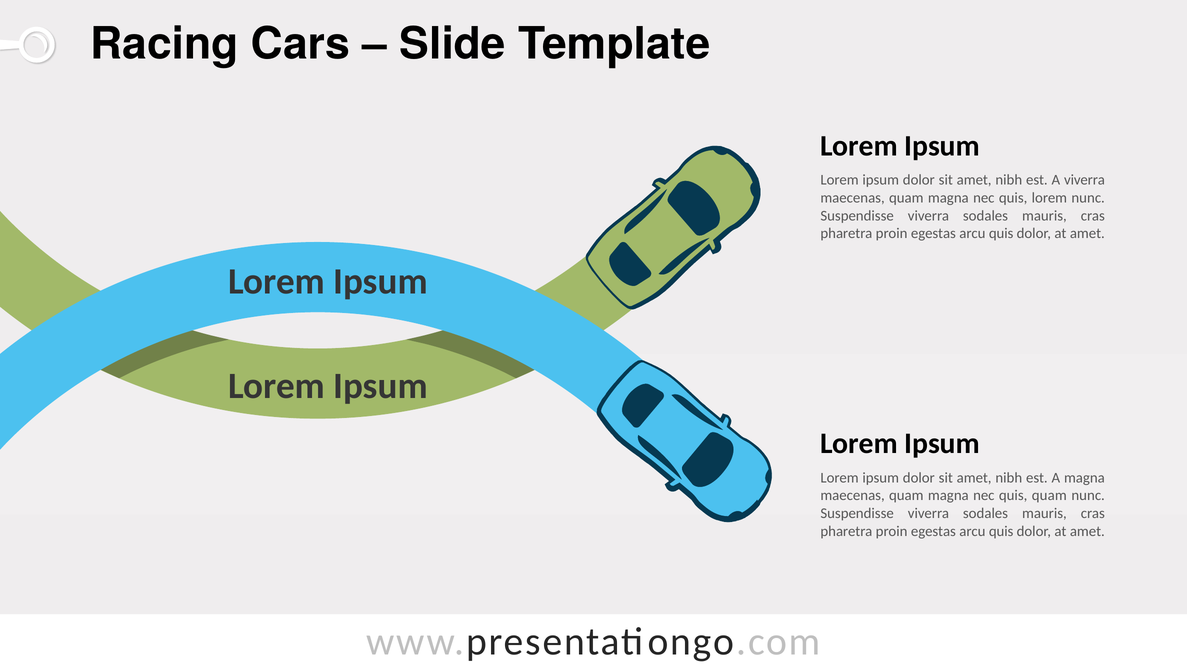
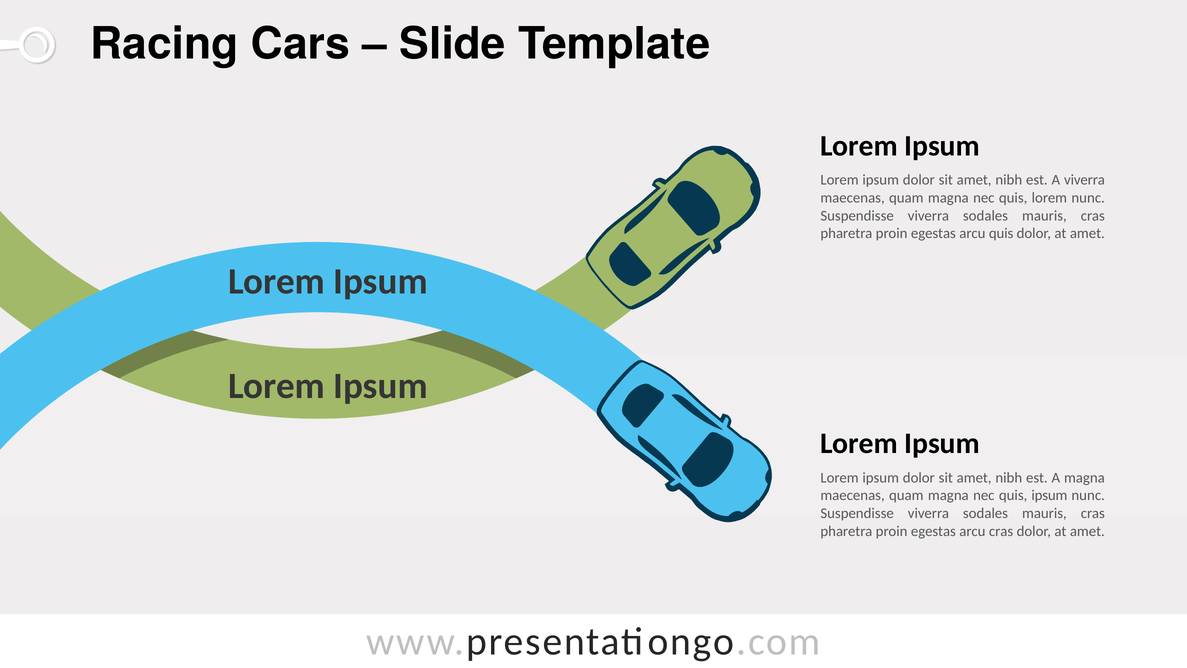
quis quam: quam -> ipsum (1049, 495)
quis: quis -> cras (1001, 531)
